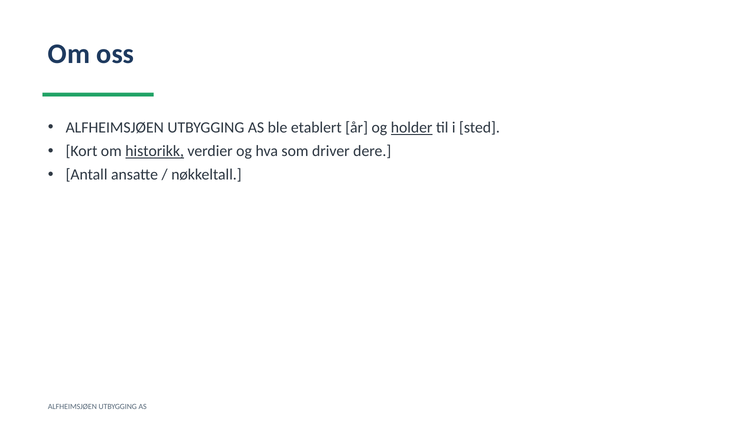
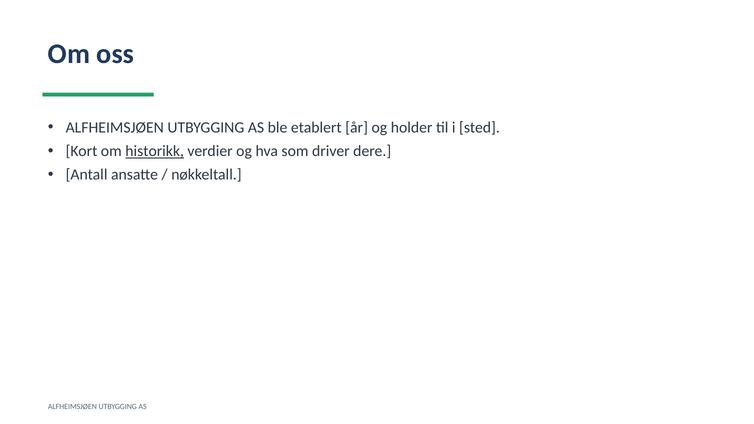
holder underline: present -> none (412, 128)
